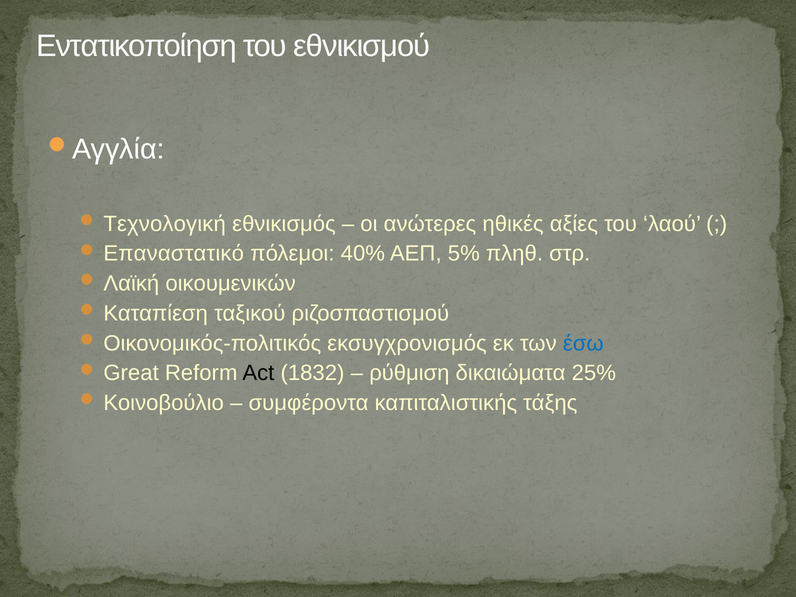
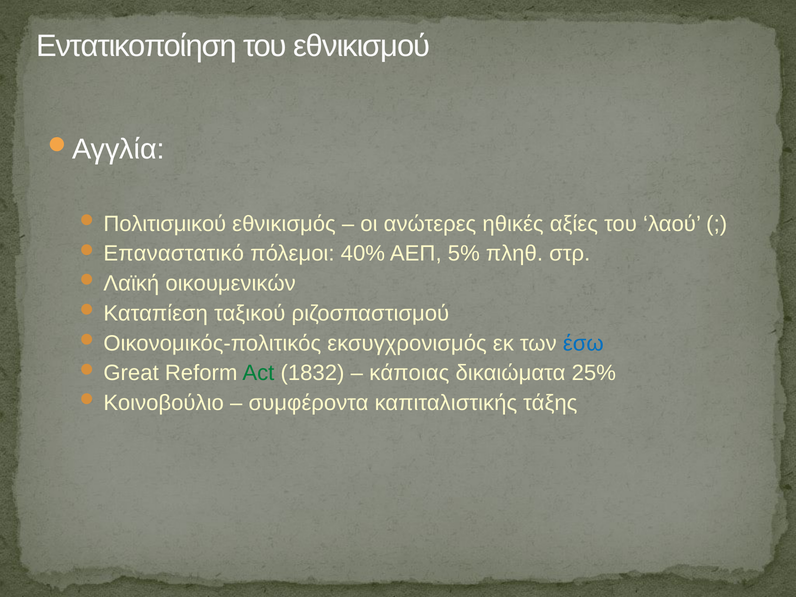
Τεχνολογική: Τεχνολογική -> Πολιτισμικού (165, 224)
Act colour: black -> green (258, 373)
ρύθμιση: ρύθμιση -> κάποιας (409, 373)
